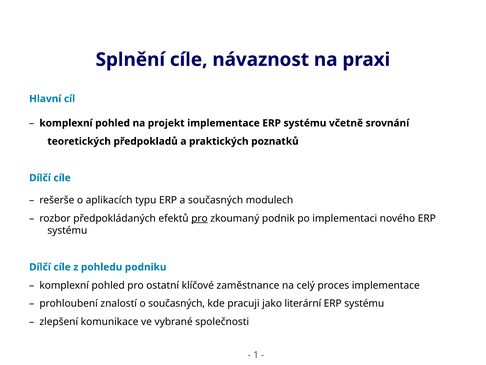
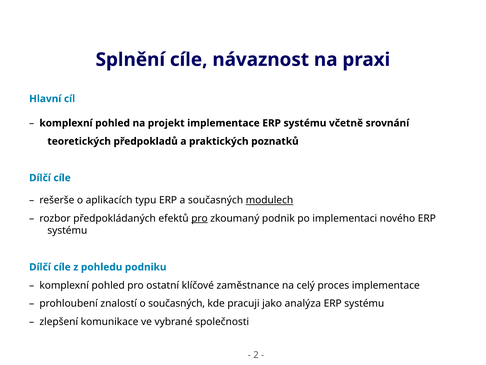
modulech underline: none -> present (269, 200)
literární: literární -> analýza (303, 303)
1: 1 -> 2 (256, 355)
